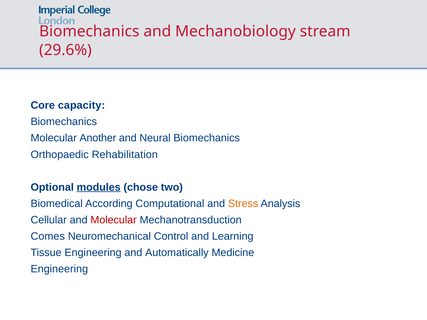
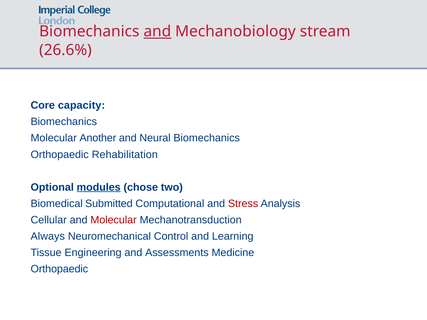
and underline: none -> present (157, 32)
29.6%: 29.6% -> 26.6% (65, 50)
According: According -> Submitted (109, 204)
Stress colour: orange -> red (243, 204)
Comes: Comes -> Always (48, 236)
Automatically: Automatically -> Assessments (177, 253)
Engineering: Engineering -> Orthopaedic (59, 269)
